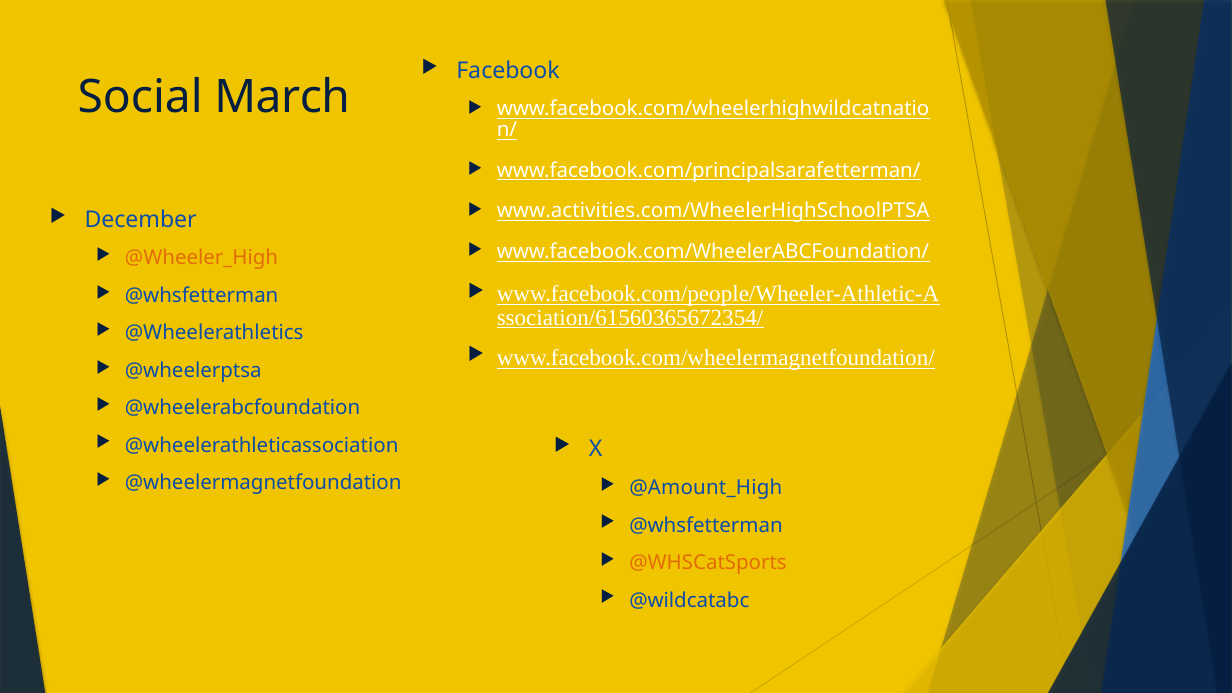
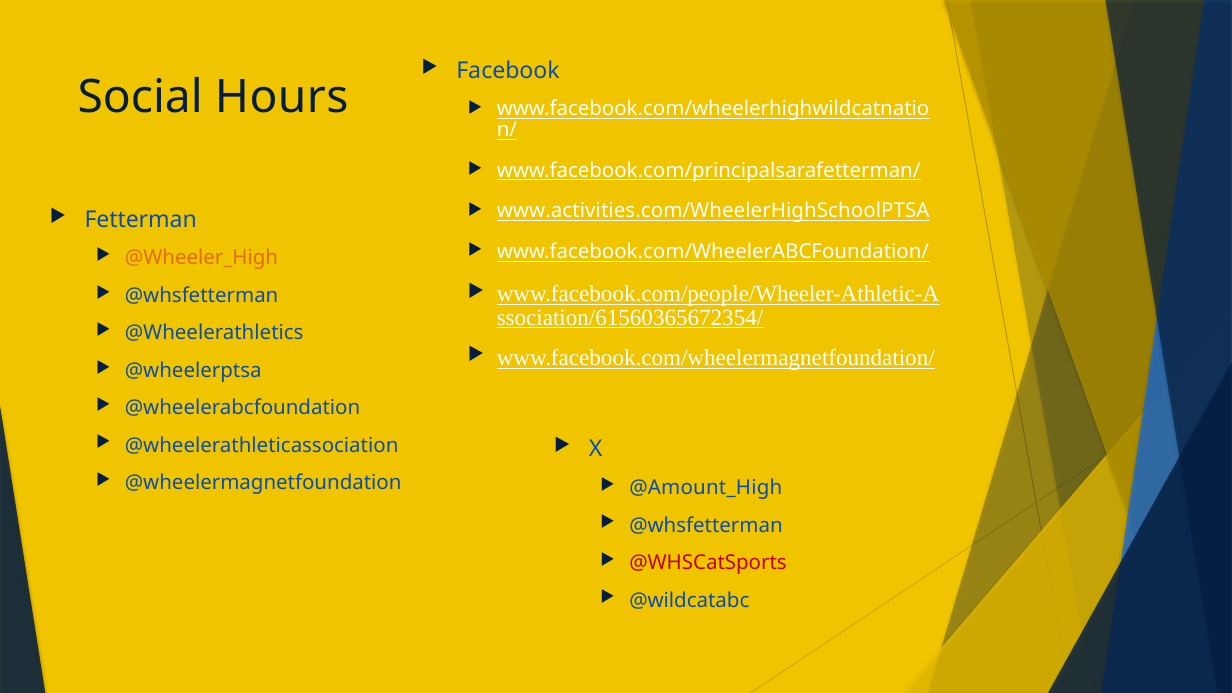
March: March -> Hours (282, 97)
December: December -> Fetterman (141, 219)
@WHSCatSports colour: orange -> red (708, 563)
